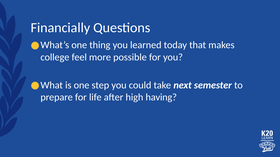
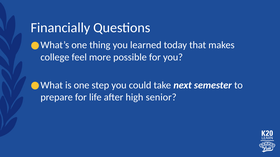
having: having -> senior (161, 98)
